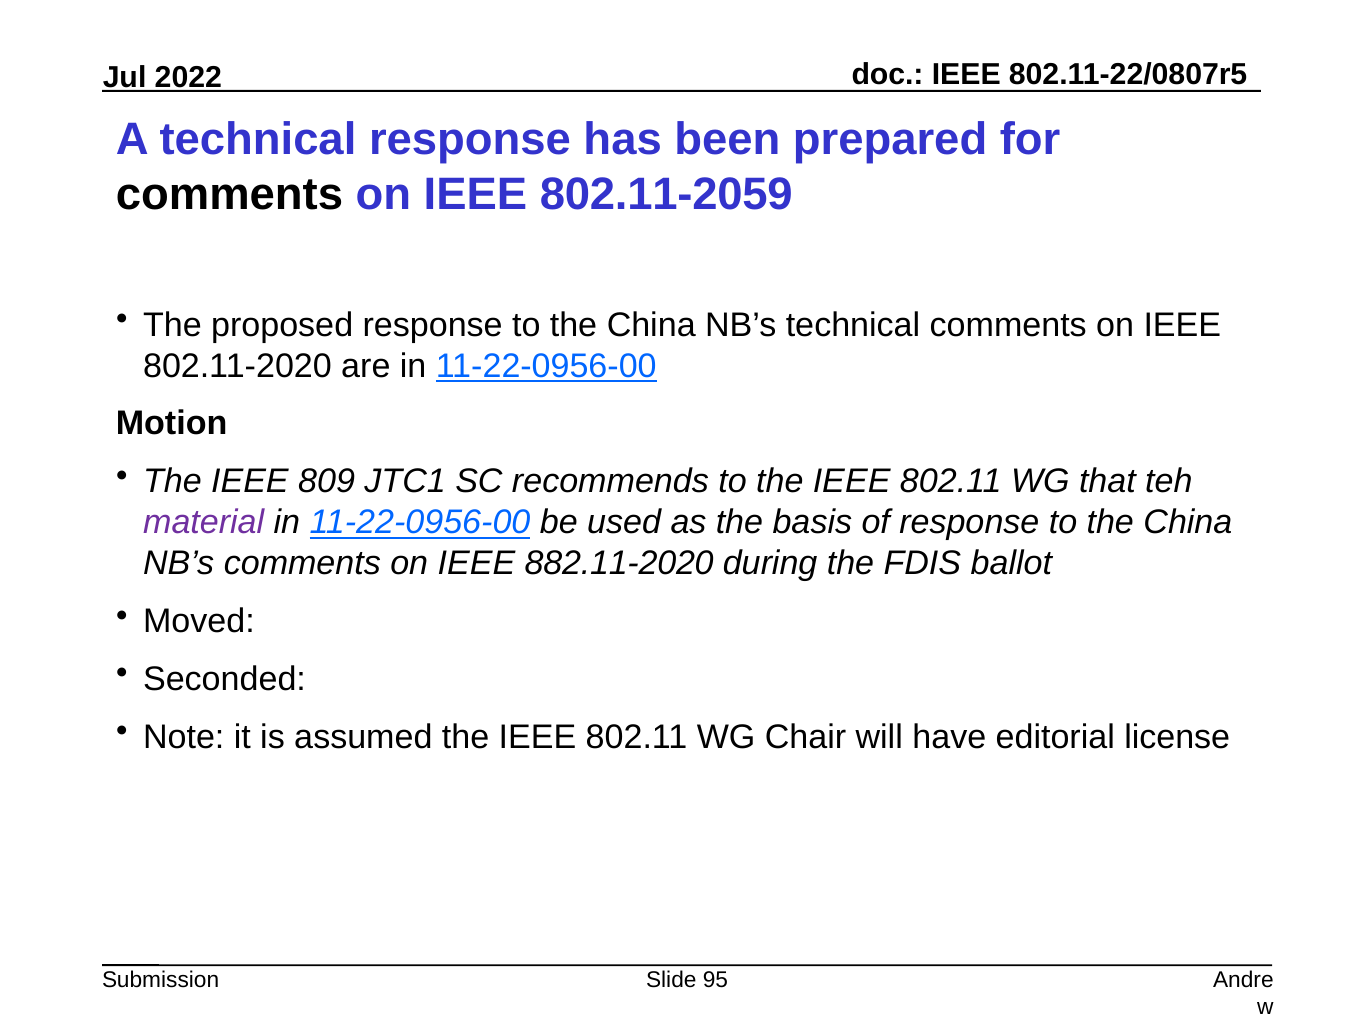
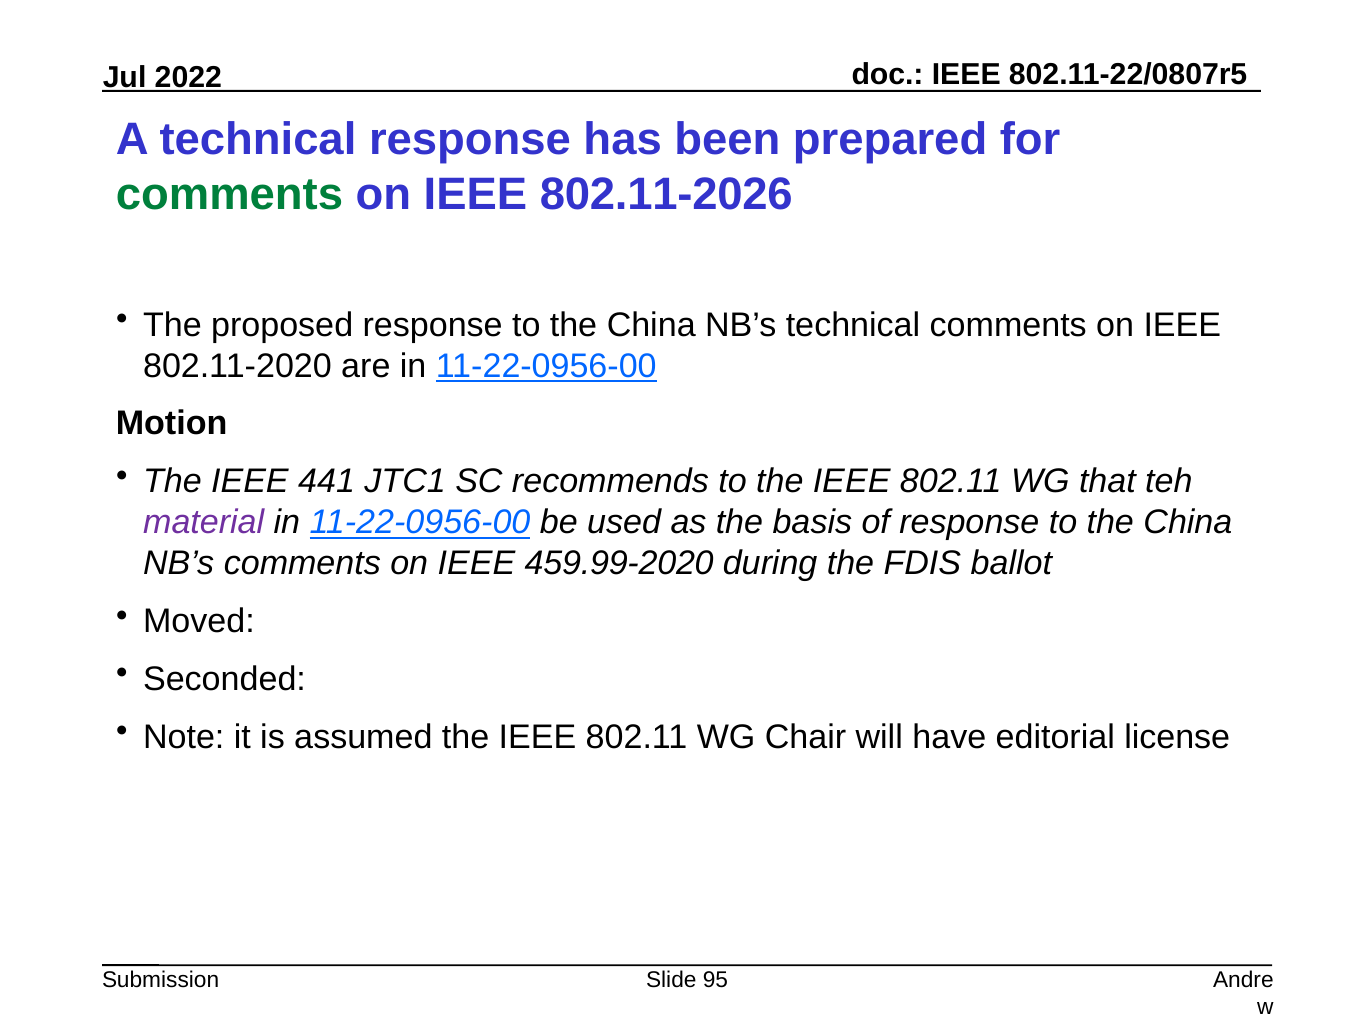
comments colour: black -> green (230, 194)
802.11-2059: 802.11-2059 -> 802.11-2026 (666, 194)
809: 809 -> 441 (327, 482)
882.11-2020: 882.11-2020 -> 459.99-2020 (619, 564)
